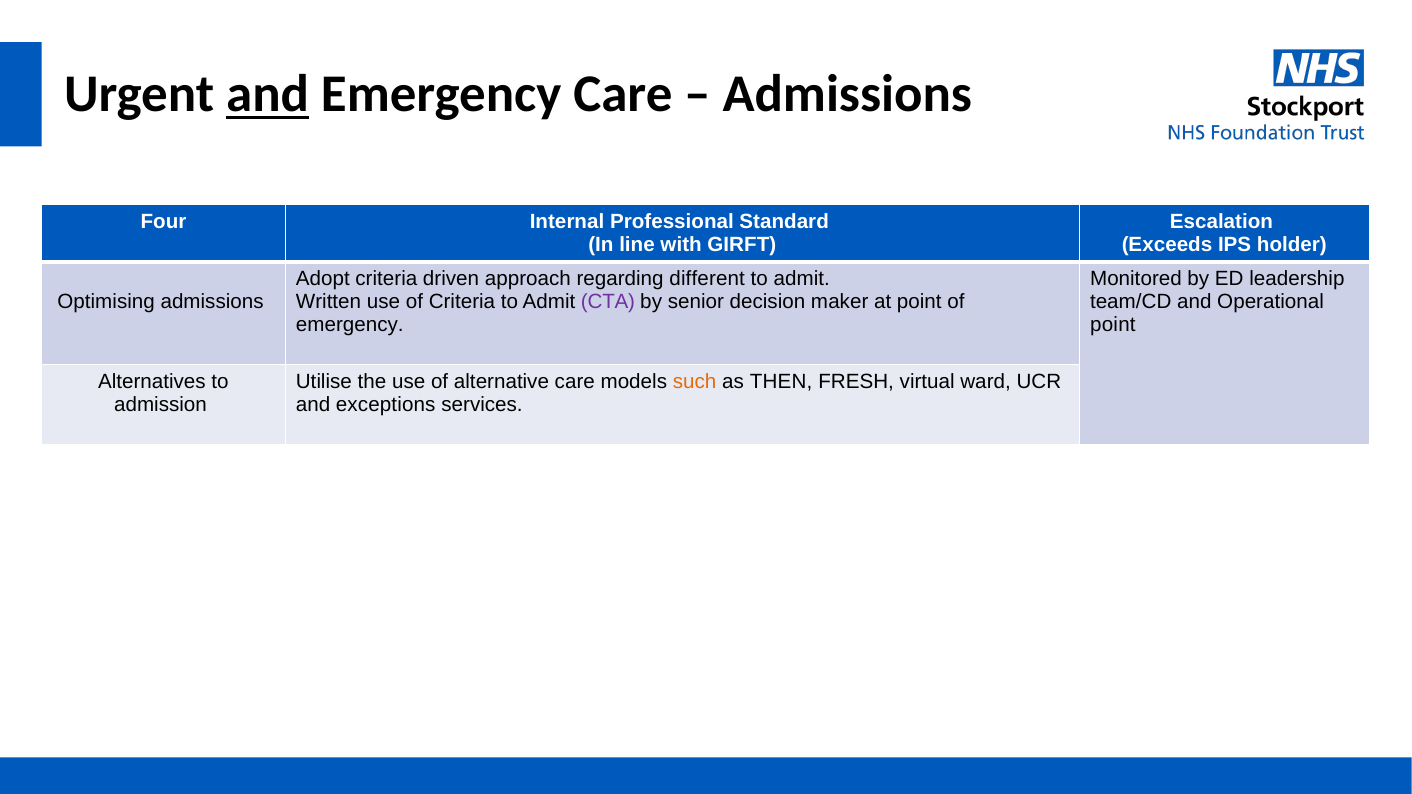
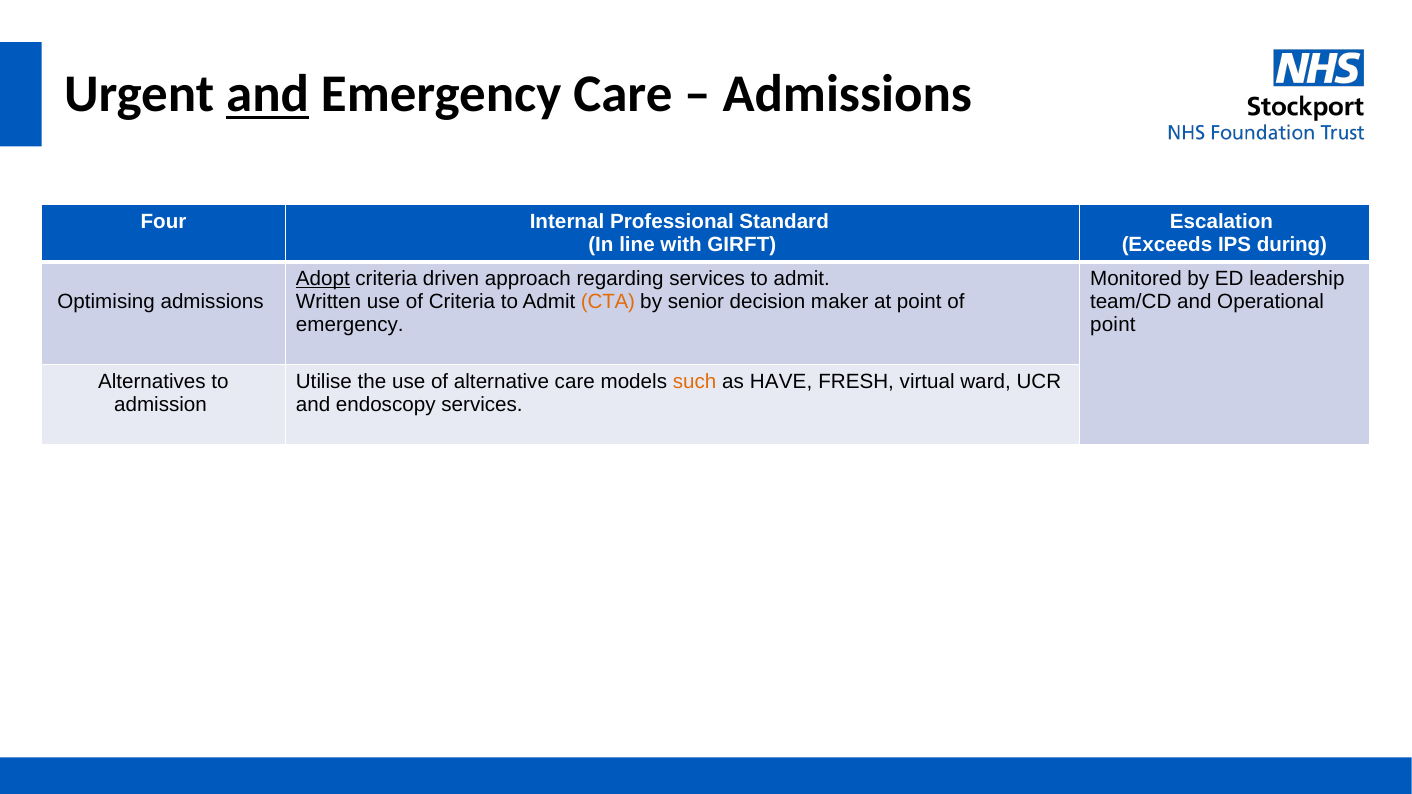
holder: holder -> during (1292, 245)
Adopt underline: none -> present (323, 279)
regarding different: different -> services (707, 279)
CTA colour: purple -> orange (608, 302)
THEN: THEN -> HAVE (781, 382)
exceptions: exceptions -> endoscopy (386, 405)
